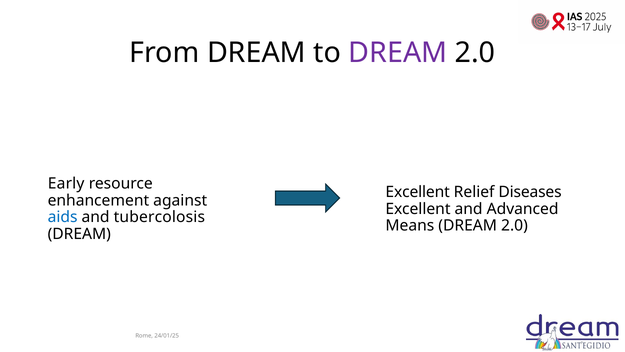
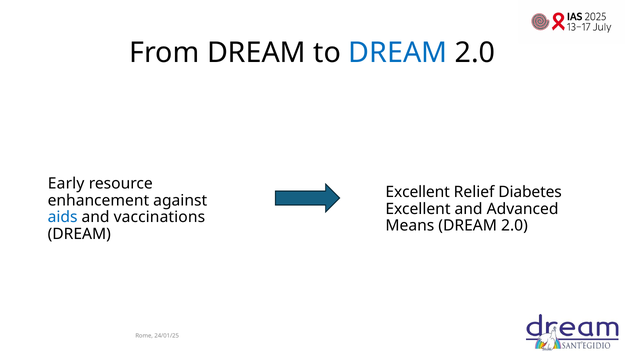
DREAM colour: purple -> blue (398, 53)
Diseases: Diseases -> Diabetes (530, 192)
tubercolosis: tubercolosis -> vaccinations (159, 217)
